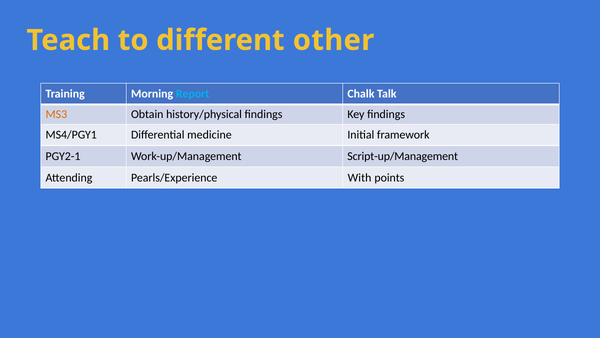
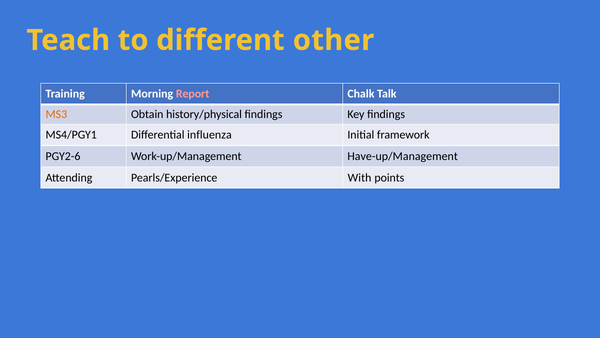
Report colour: light blue -> pink (193, 94)
medicine: medicine -> influenza (209, 135)
PGY2-1: PGY2-1 -> PGY2-6 (63, 156)
Script-up/Management: Script-up/Management -> Have-up/Management (403, 156)
